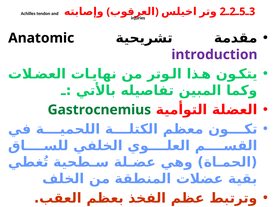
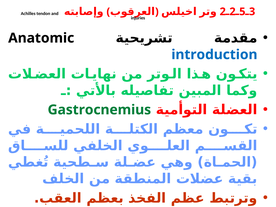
introduction colour: purple -> blue (214, 55)
